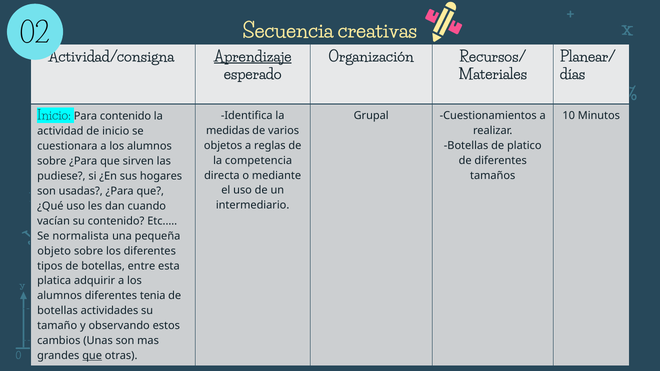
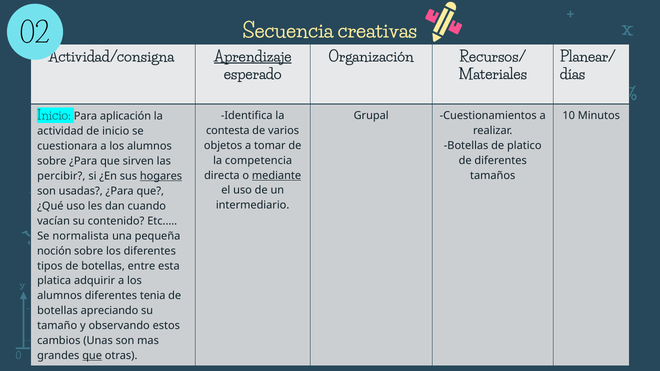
Para contenido: contenido -> aplicación (126, 116)
medidas: medidas -> contesta (228, 131)
reglas: reglas -> tomar (270, 146)
mediante underline: none -> present (277, 176)
pudiese: pudiese -> percibir (61, 176)
hogares underline: none -> present (161, 176)
objeto: objeto -> noción (54, 251)
actividades: actividades -> apreciando (110, 311)
